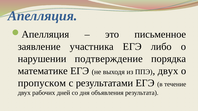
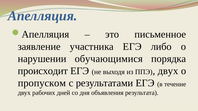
подтверждение: подтверждение -> обучающимися (109, 59)
математике: математике -> происходит (43, 71)
